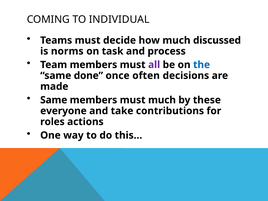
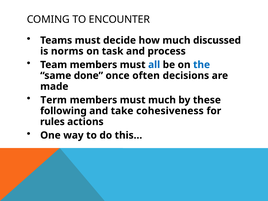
INDIVIDUAL: INDIVIDUAL -> ENCOUNTER (119, 19)
all colour: purple -> blue (154, 65)
Same: Same -> Term (54, 100)
everyone: everyone -> following (63, 111)
contributions: contributions -> cohesiveness (170, 111)
roles: roles -> rules (52, 122)
